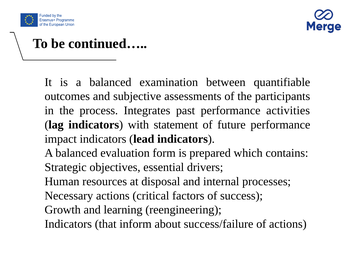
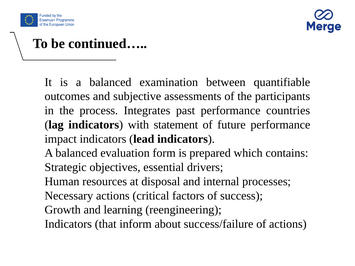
activities: activities -> countries (288, 111)
